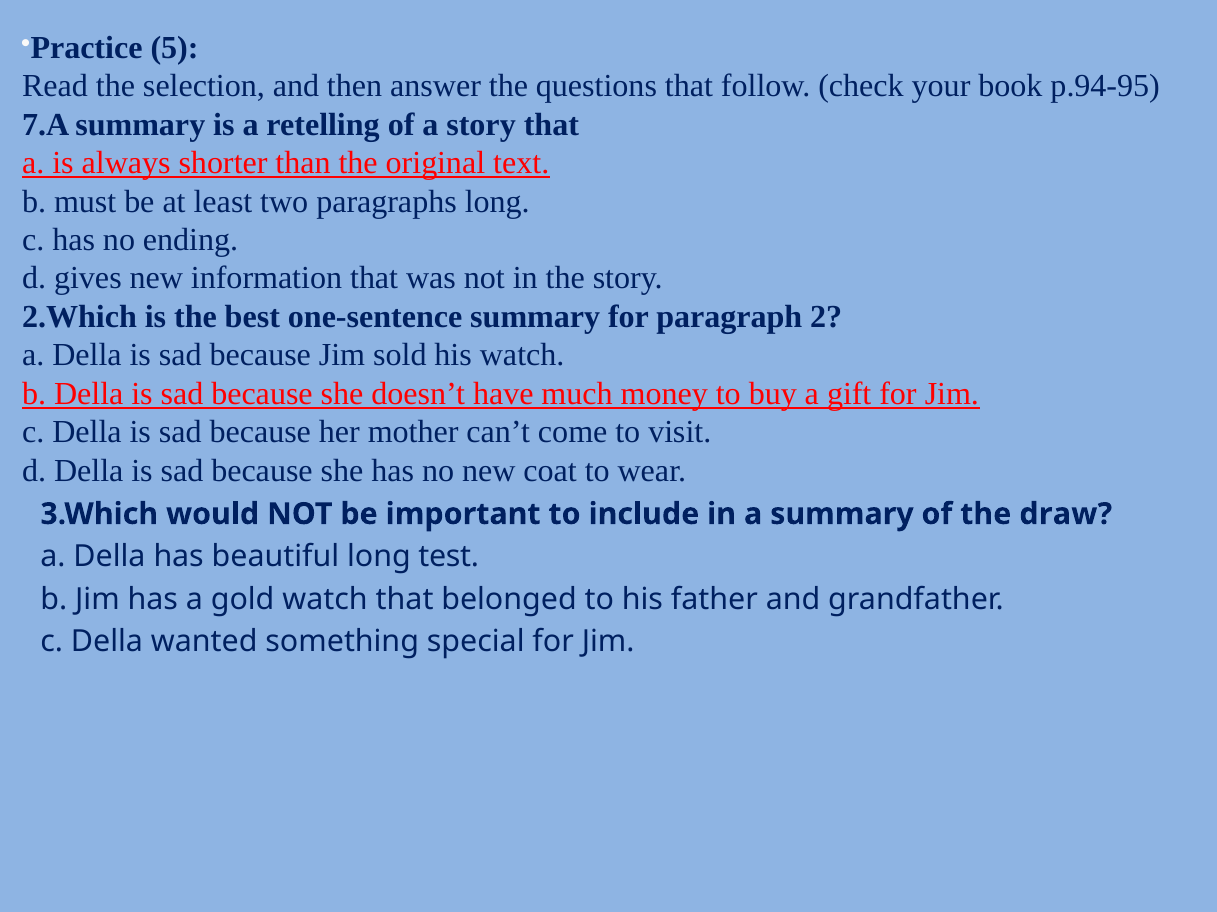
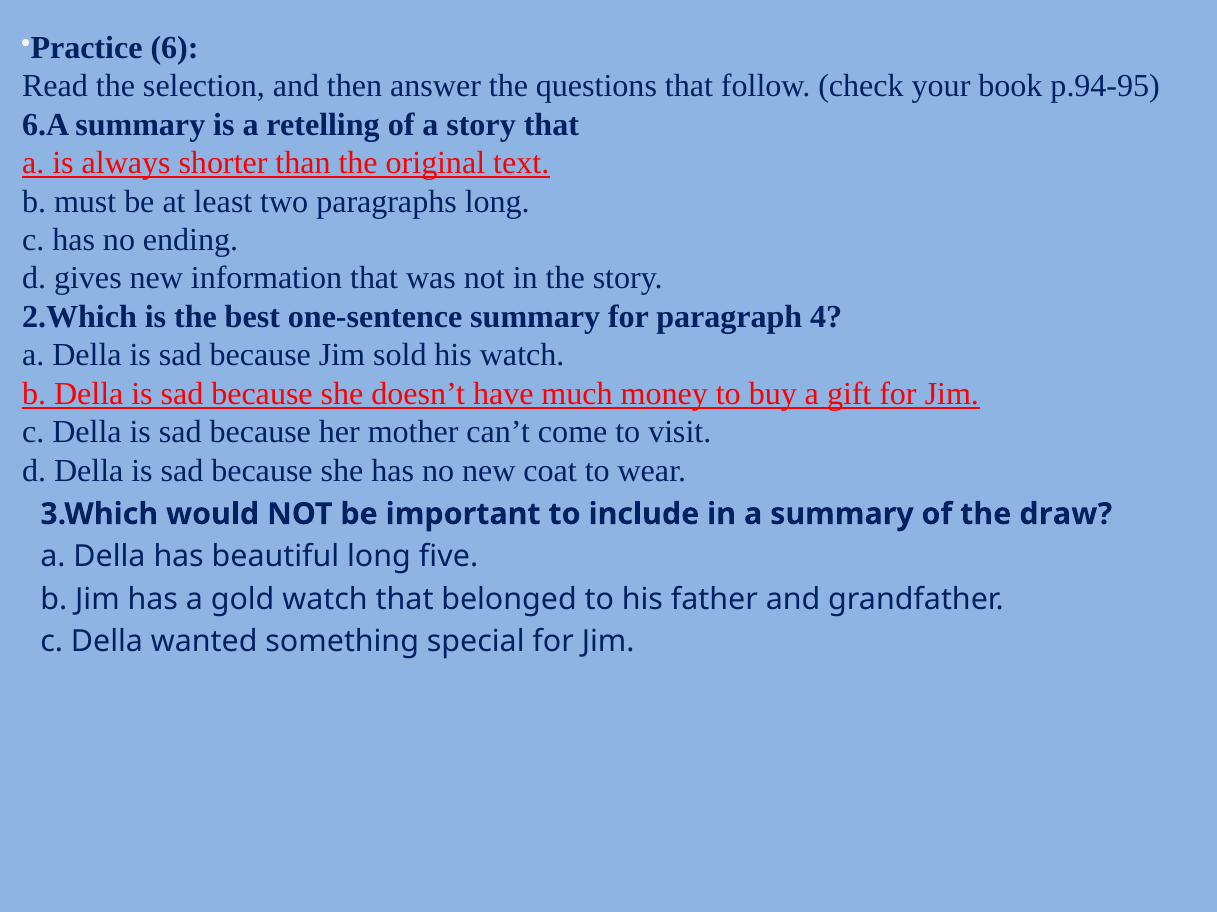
5: 5 -> 6 (175, 48)
7.A: 7.A -> 6.A (46, 125)
2: 2 -> 4 (826, 317)
test: test -> five (449, 557)
